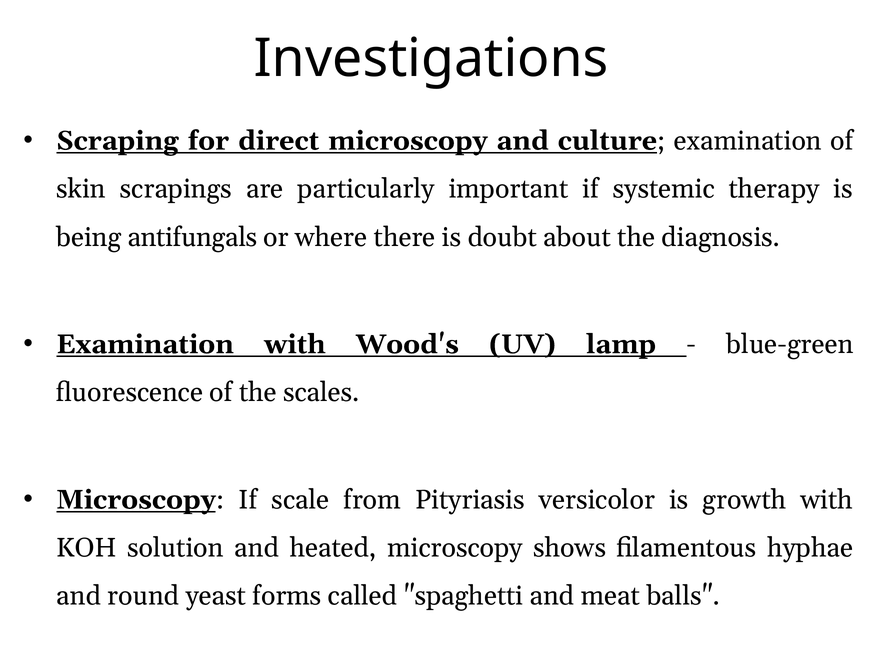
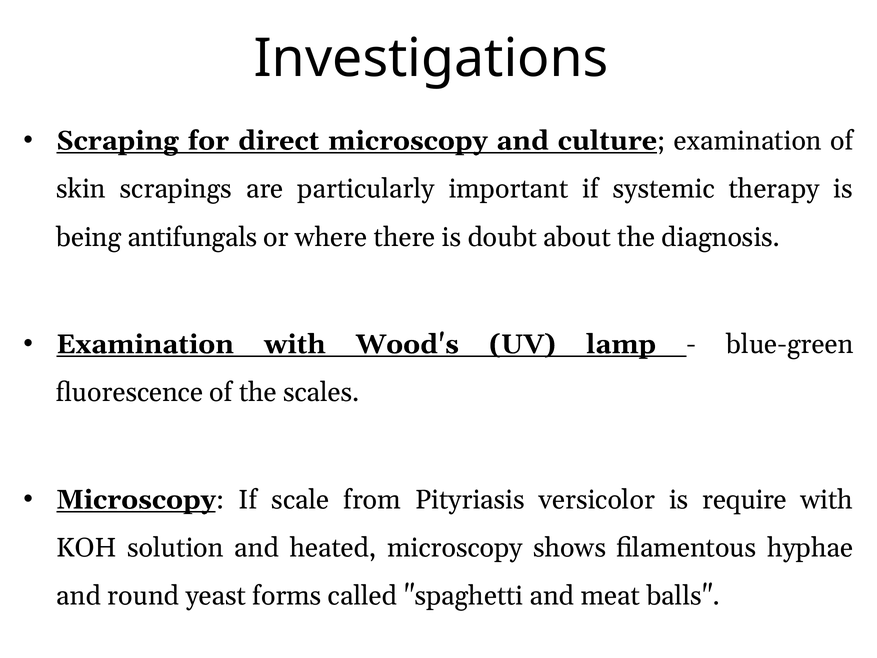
growth: growth -> require (745, 500)
